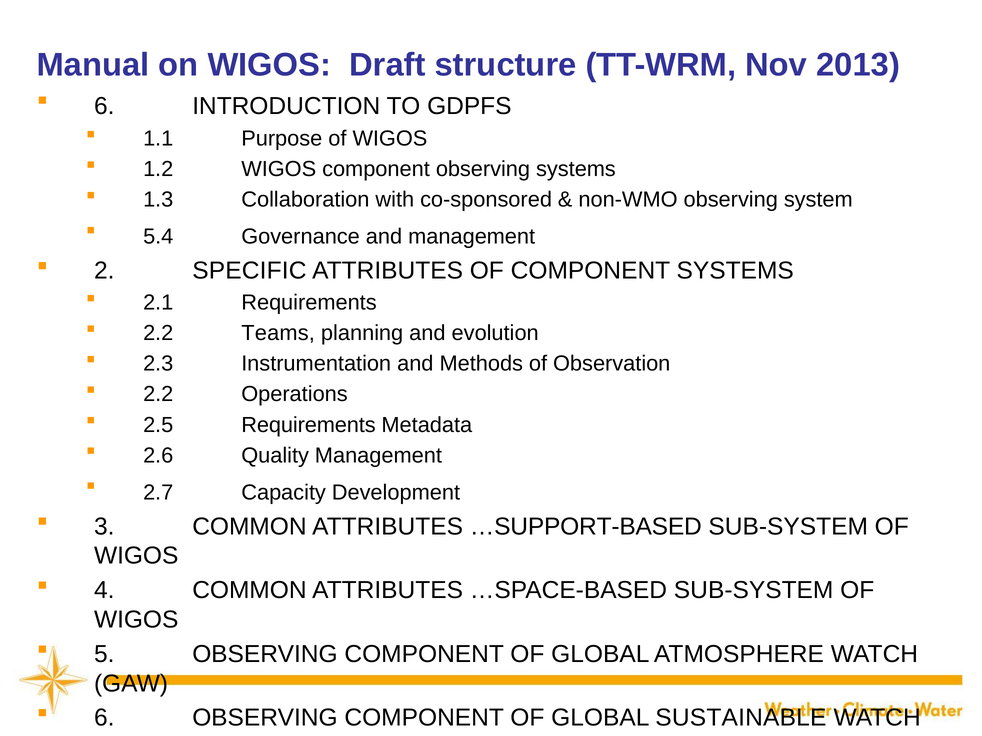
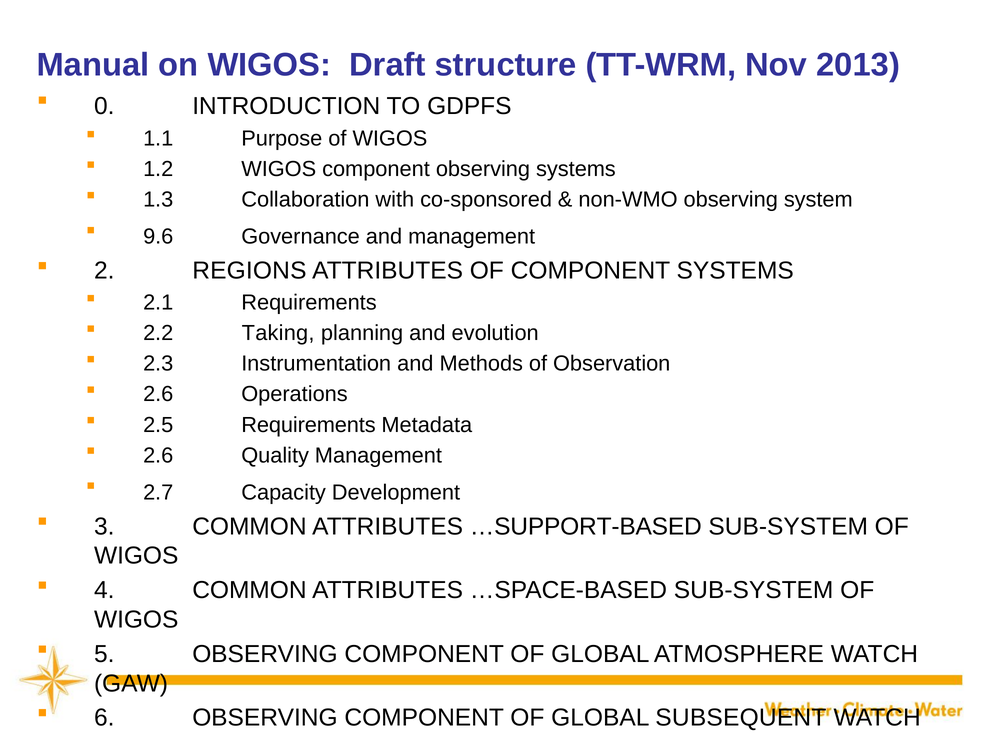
6: 6 -> 0 (104, 106)
5.4: 5.4 -> 9.6 (158, 237)
SPECIFIC: SPECIFIC -> REGIONS (249, 271)
Teams: Teams -> Taking (278, 333)
2.2: 2.2 -> 2.6 (158, 395)
SUSTAINABLE: SUSTAINABLE -> SUBSEQUENT (741, 718)
